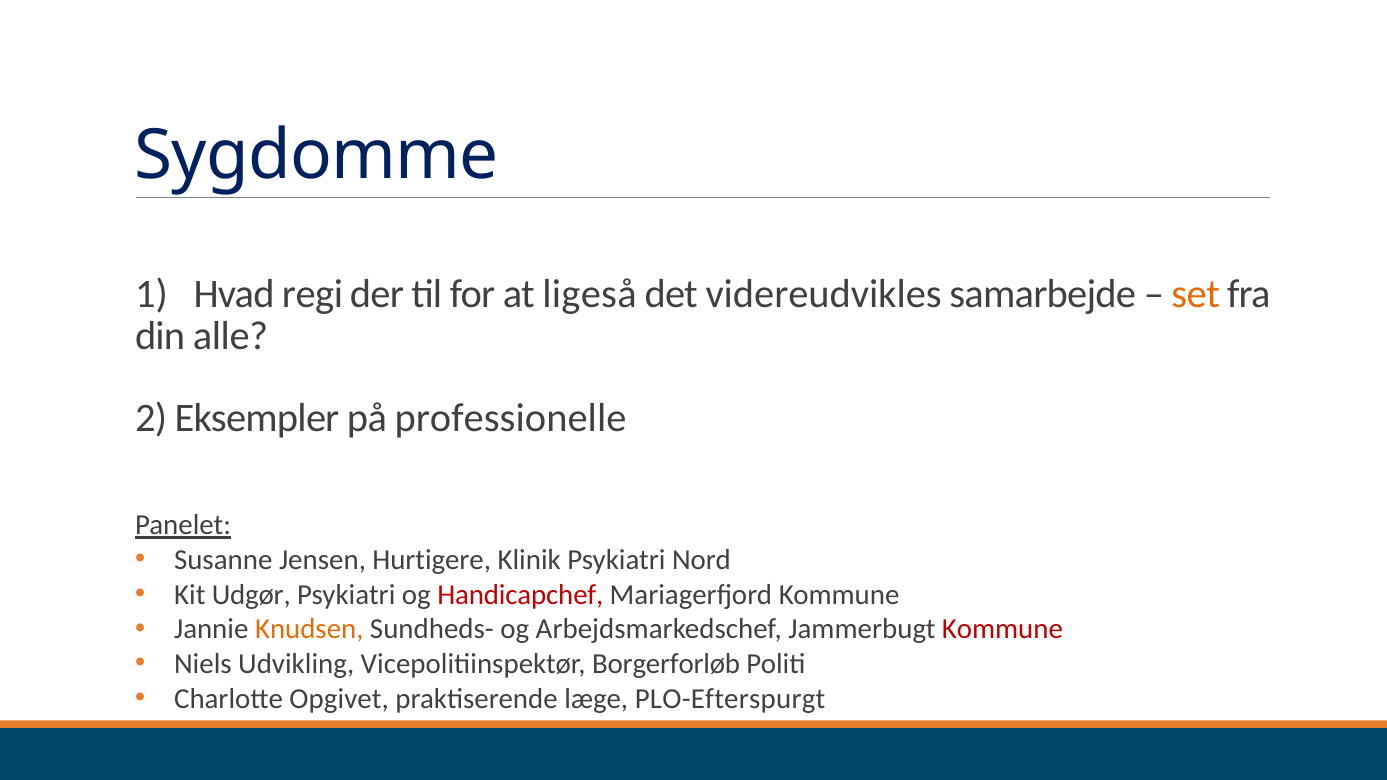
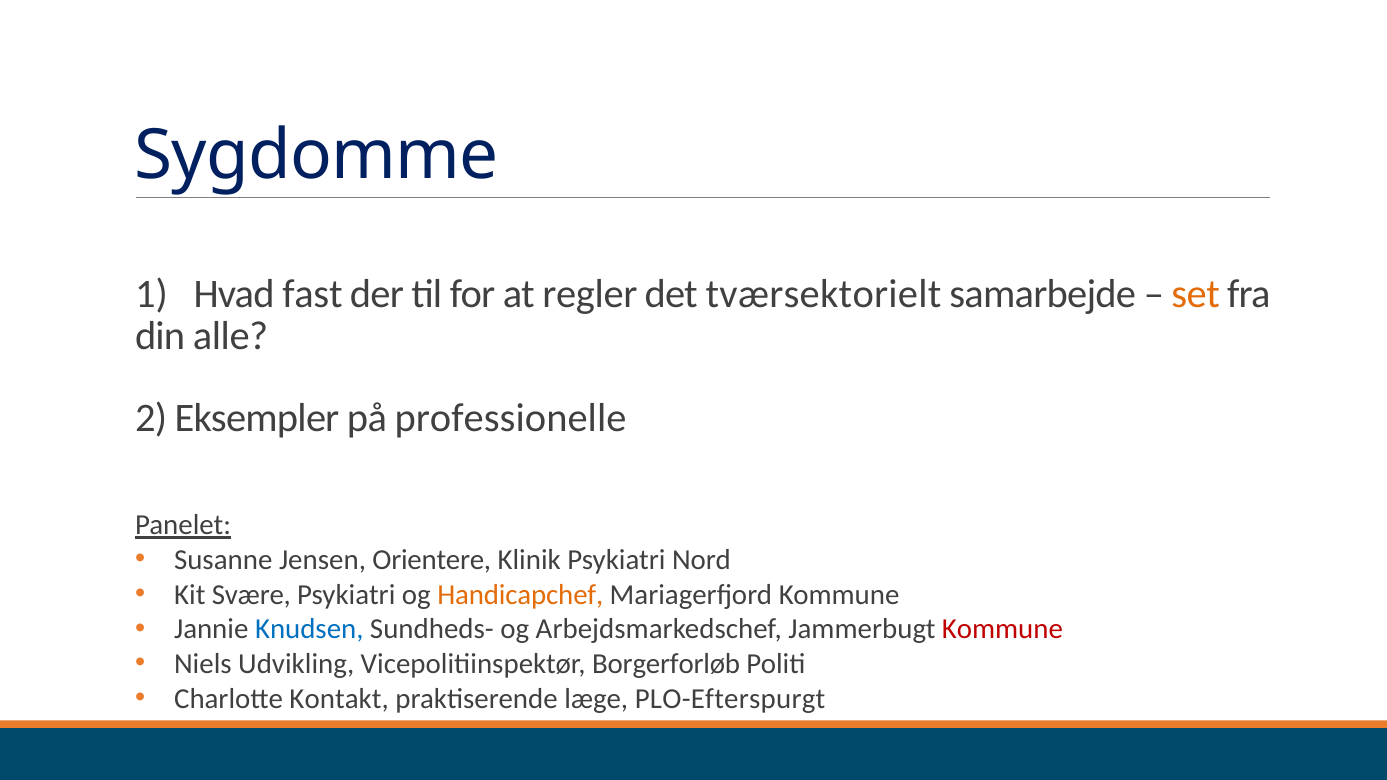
regi: regi -> fast (312, 295)
ligeså: ligeså -> regler (590, 295)
videreudvikles: videreudvikles -> tværsektorielt (823, 295)
Hurtigere: Hurtigere -> Orientere (432, 560)
Udgør: Udgør -> Svære (251, 595)
Handicapchef colour: red -> orange (520, 595)
Knudsen colour: orange -> blue (309, 630)
Opgivet: Opgivet -> Kontakt (339, 699)
